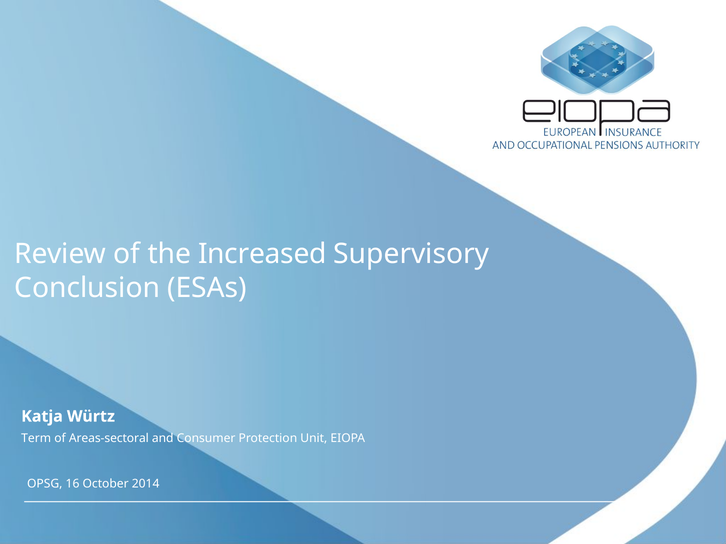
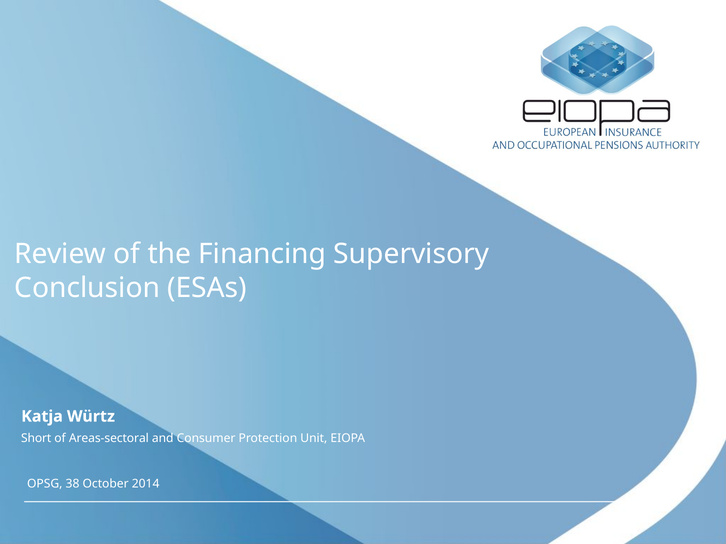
Increased: Increased -> Financing (262, 254)
Term: Term -> Short (36, 439)
16: 16 -> 38 (73, 484)
